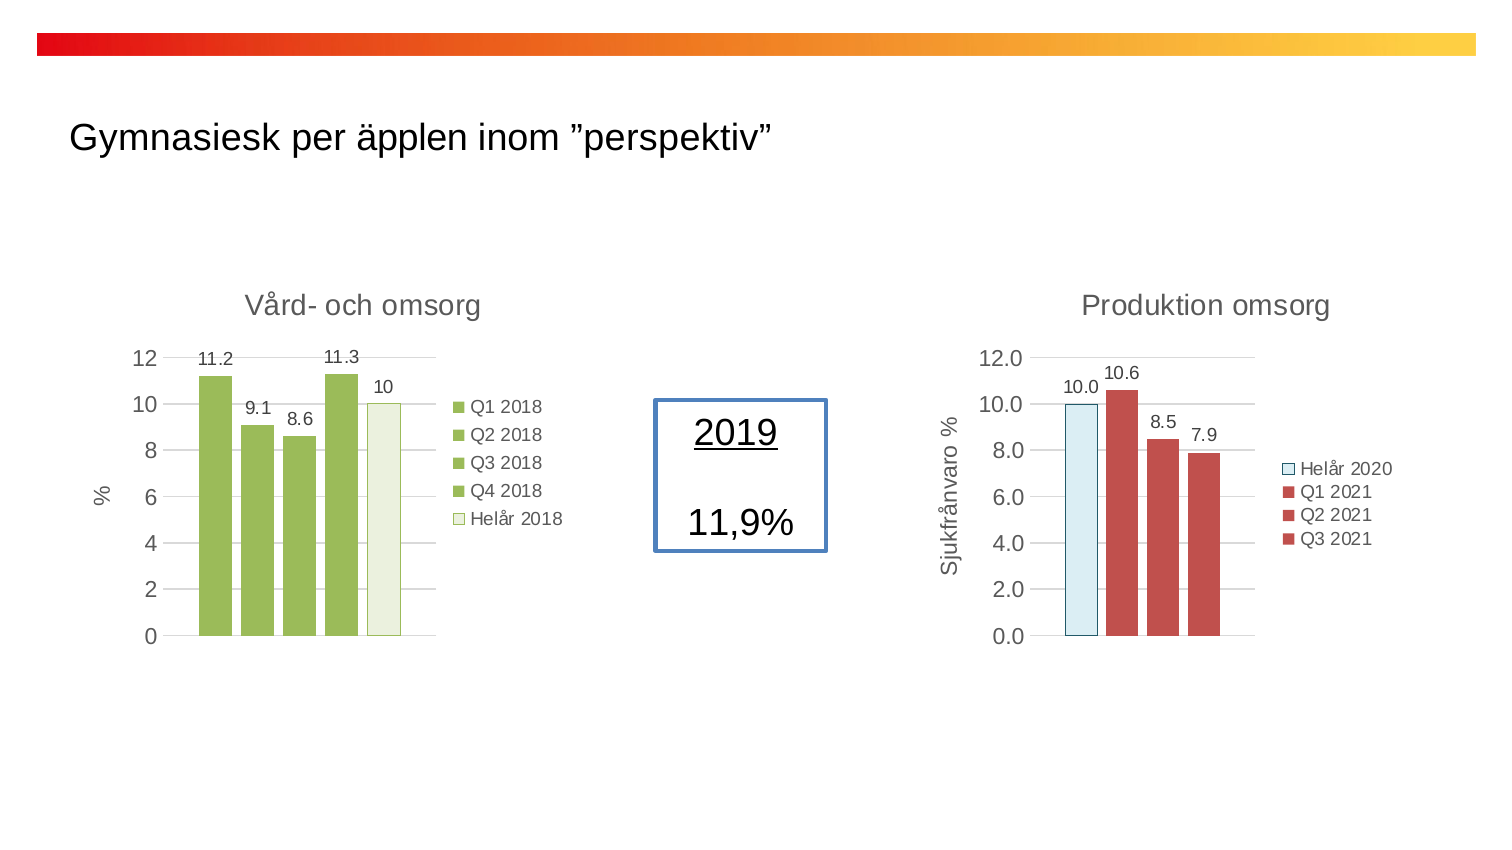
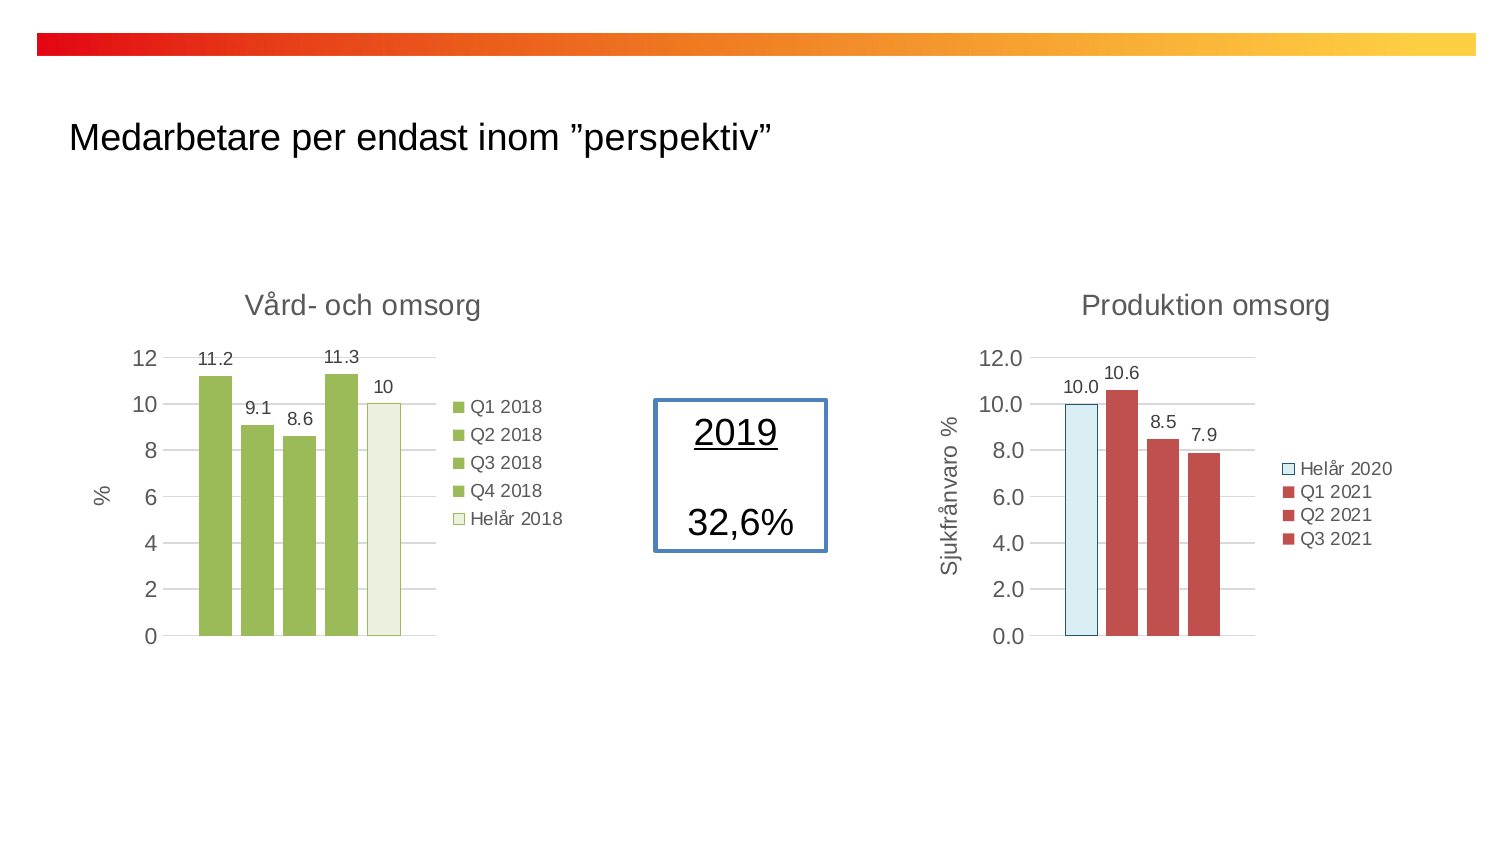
Gymnasiesk: Gymnasiesk -> Medarbetare (175, 139)
äpplen: äpplen -> endast (412, 139)
11,9%: 11,9% -> 32,6% (741, 524)
